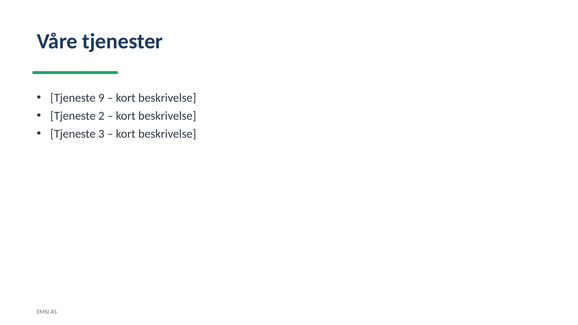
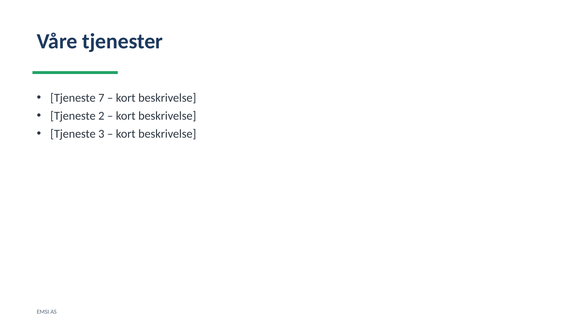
9: 9 -> 7 (101, 98)
